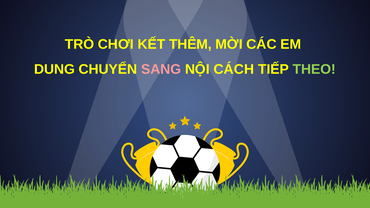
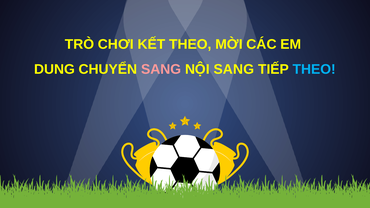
KẾT THÊM: THÊM -> THEO (190, 44)
NỘI CÁCH: CÁCH -> SANG (234, 69)
THEO colour: light green -> light blue (314, 69)
